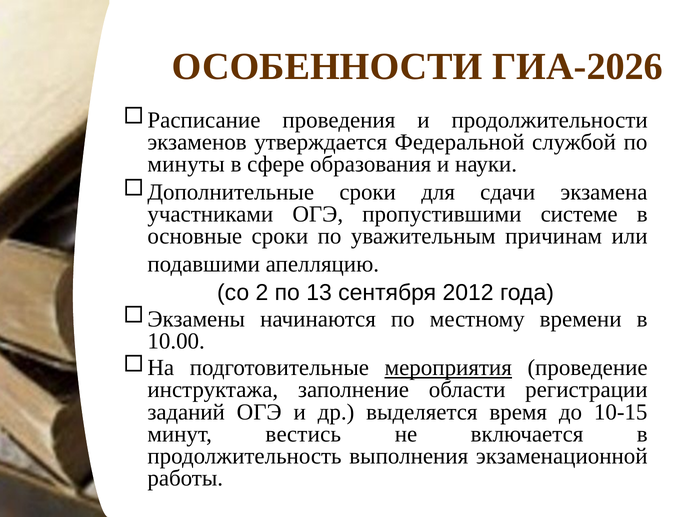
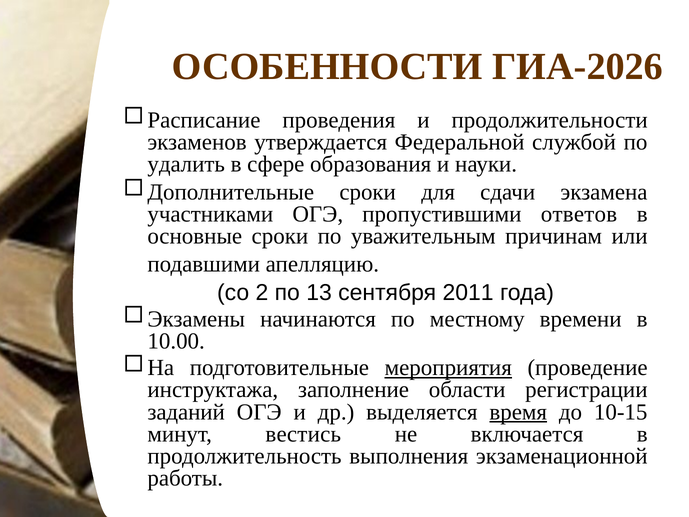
минуты: минуты -> удалить (186, 164)
системе: системе -> ответов (579, 214)
2012: 2012 -> 2011 (468, 292)
время underline: none -> present (518, 412)
